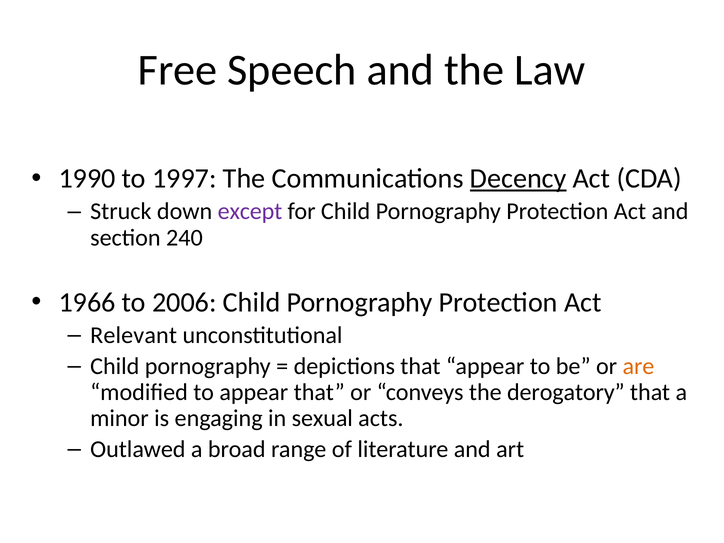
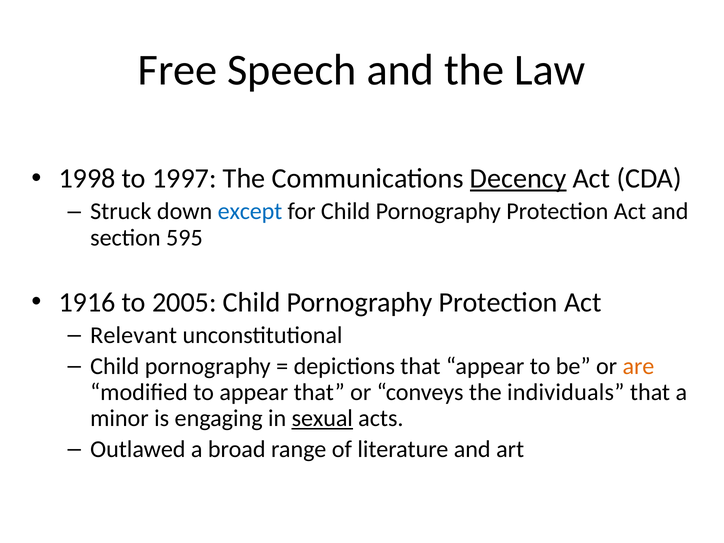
1990: 1990 -> 1998 (87, 178)
except colour: purple -> blue (250, 212)
240: 240 -> 595 (184, 238)
1966: 1966 -> 1916 (87, 302)
2006: 2006 -> 2005 (184, 302)
derogatory: derogatory -> individuals (566, 392)
sexual underline: none -> present (322, 418)
